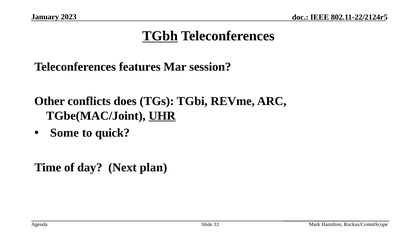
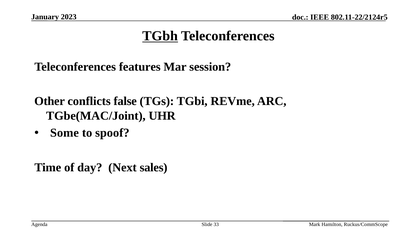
does: does -> false (125, 101)
UHR underline: present -> none (162, 116)
quick: quick -> spoof (112, 133)
plan: plan -> sales (154, 168)
